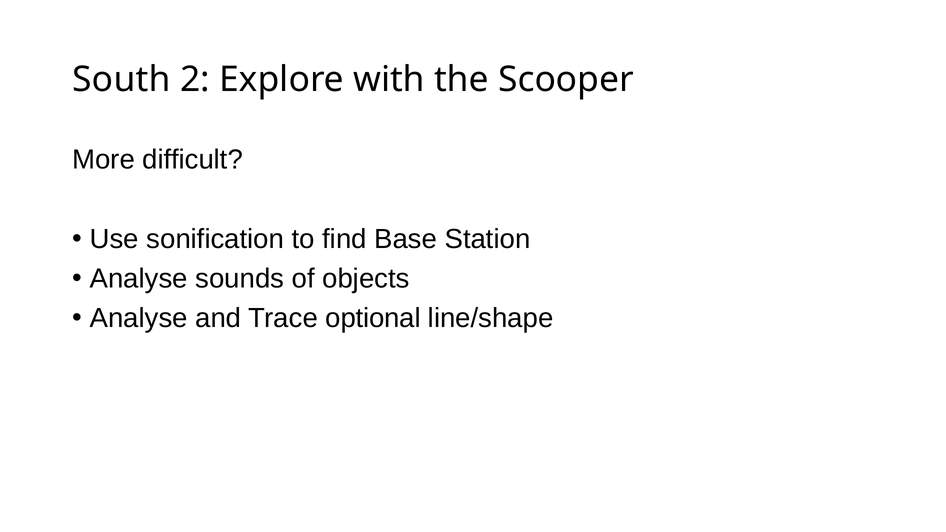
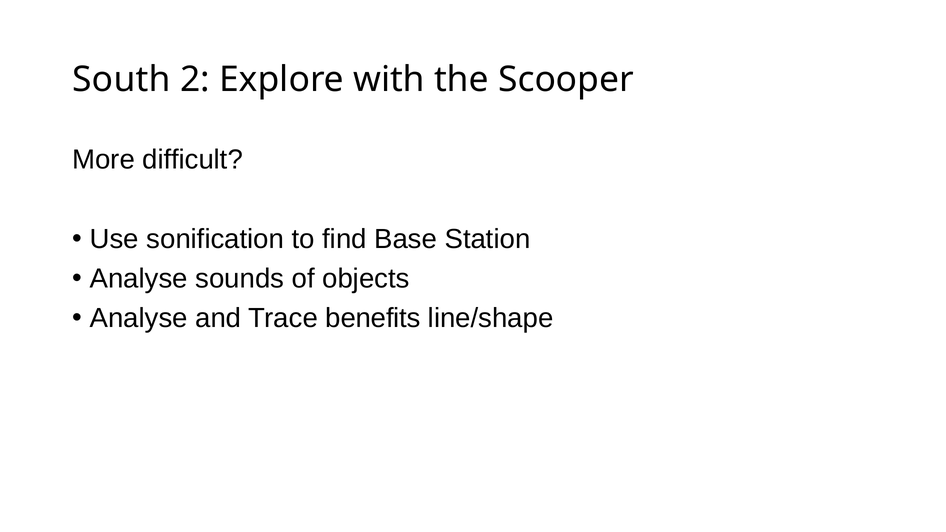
optional: optional -> benefits (373, 318)
